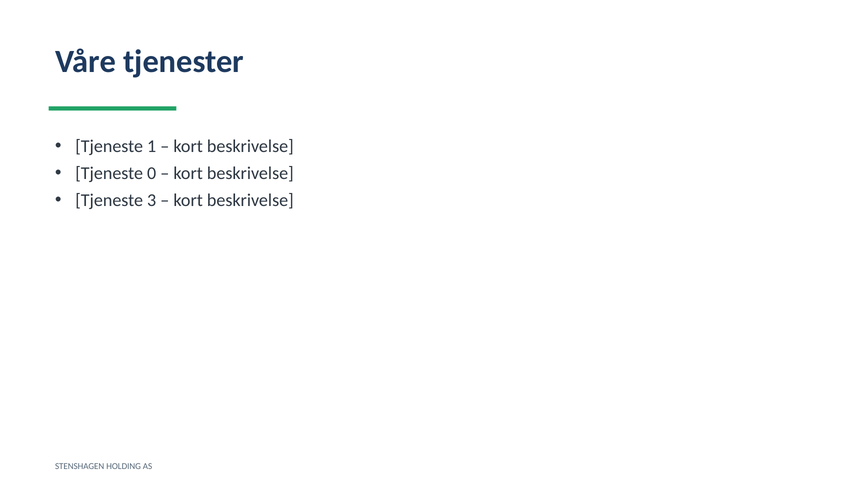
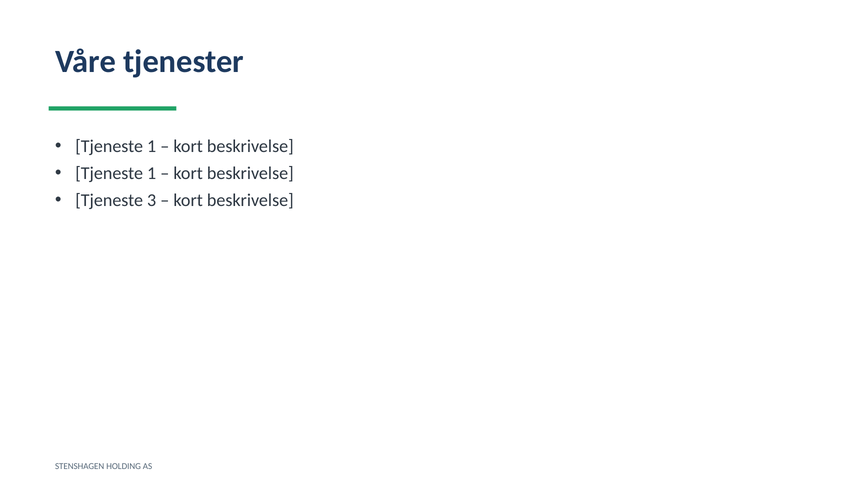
0: 0 -> 1 (152, 174)
